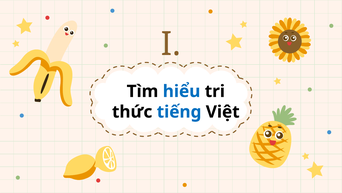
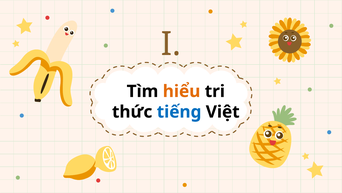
hiểu colour: blue -> orange (182, 91)
